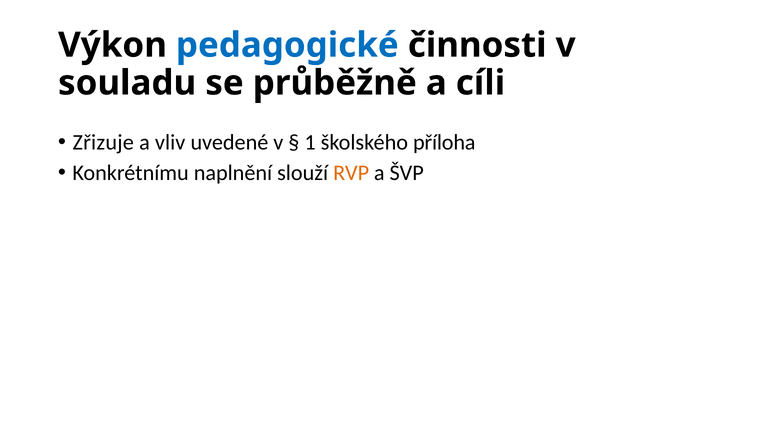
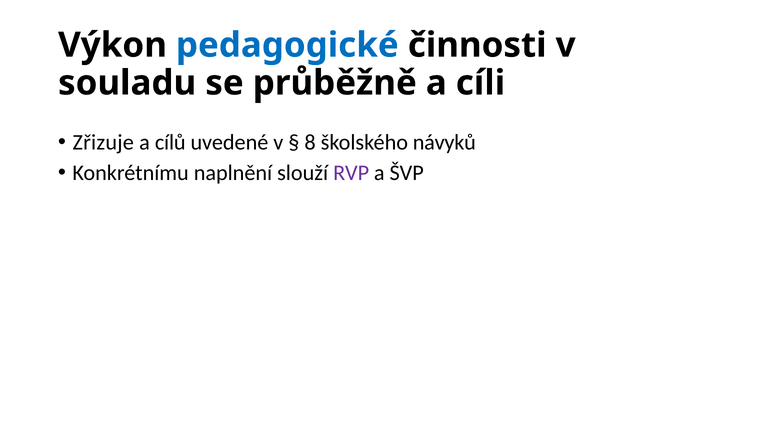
vliv: vliv -> cílů (170, 142)
1: 1 -> 8 (310, 142)
příloha: příloha -> návyků (444, 142)
RVP colour: orange -> purple (351, 173)
